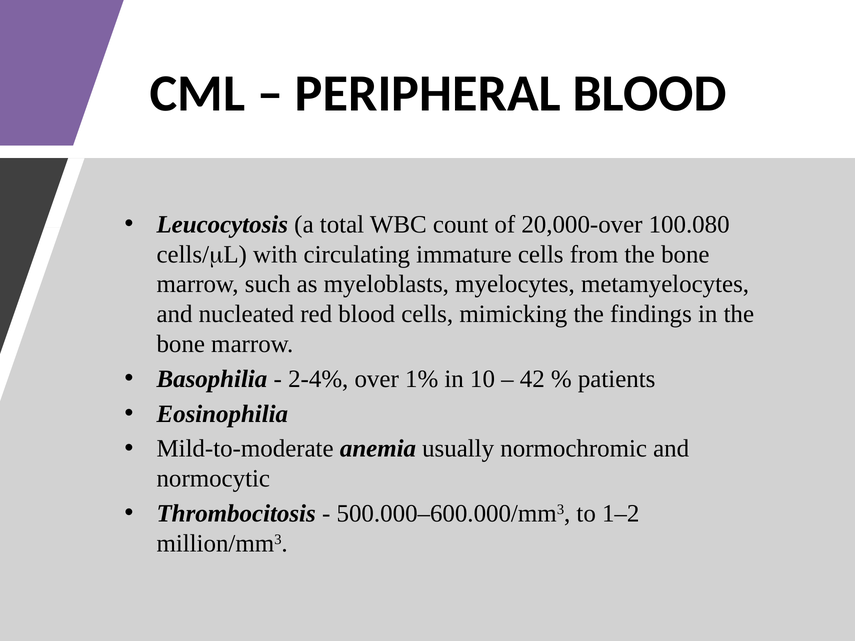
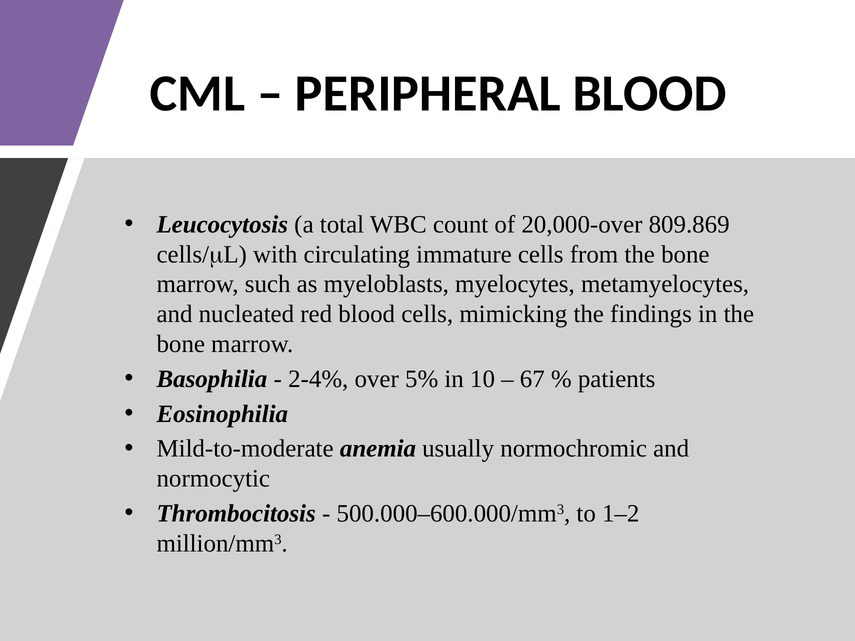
100.080: 100.080 -> 809.869 (689, 224)
1%: 1% -> 5% (422, 379)
42: 42 -> 67 (532, 379)
